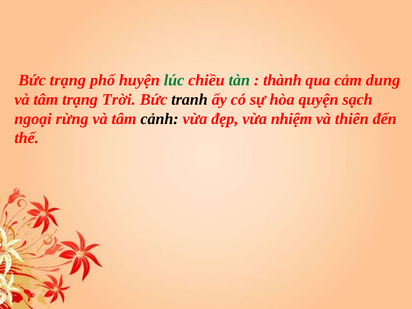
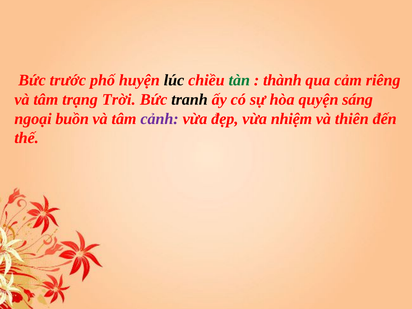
Bức trạng: trạng -> trước (68, 80)
lúc colour: green -> black (174, 80)
dung: dung -> riêng (383, 80)
sạch: sạch -> sáng (358, 99)
rừng: rừng -> buồn (72, 119)
cảnh colour: black -> purple (160, 119)
